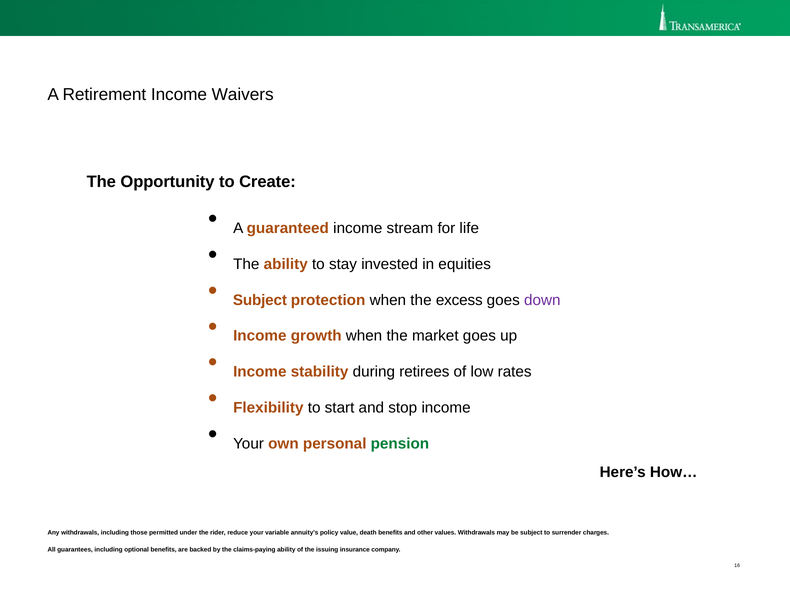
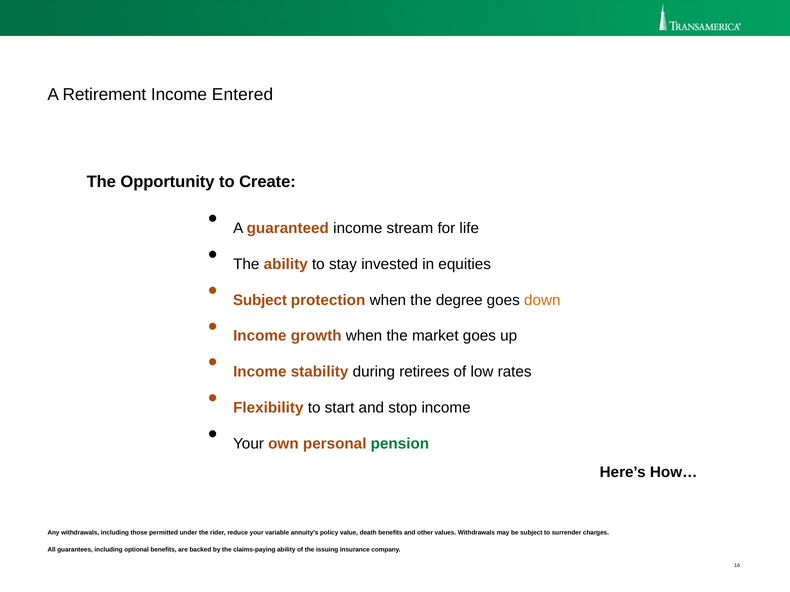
Waivers: Waivers -> Entered (243, 95)
excess: excess -> degree (459, 300)
down colour: purple -> orange (542, 300)
